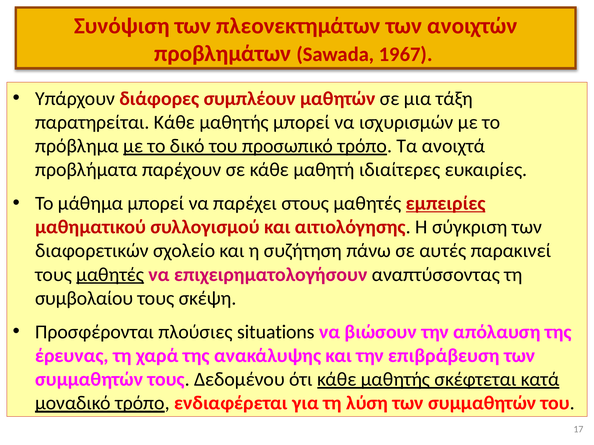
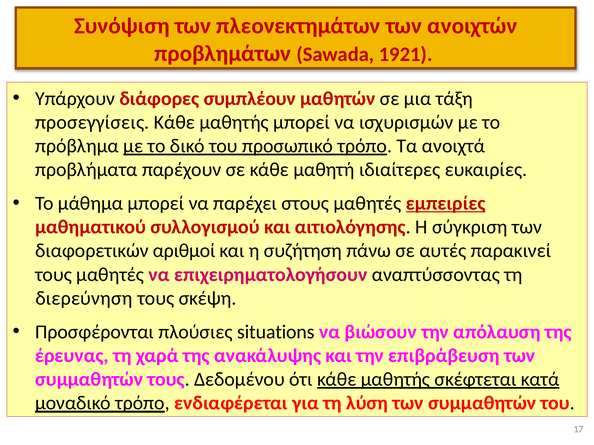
1967: 1967 -> 1921 (406, 55)
παρατηρείται: παρατηρείται -> προσεγγίσεις (92, 122)
σχολείο: σχολείο -> αριθμοί (184, 251)
μαθητές underline: present -> none (110, 275)
συμβολαίου: συμβολαίου -> διερεύνηση (84, 299)
